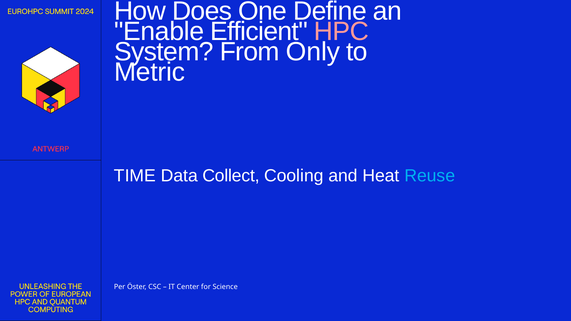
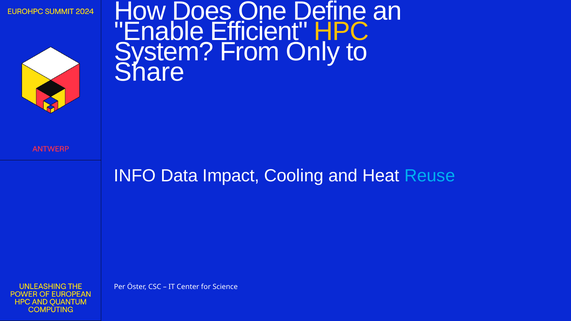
HPC colour: pink -> yellow (341, 31)
Metric: Metric -> Share (149, 72)
TIME: TIME -> INFO (135, 176)
Collect: Collect -> Impact (231, 176)
